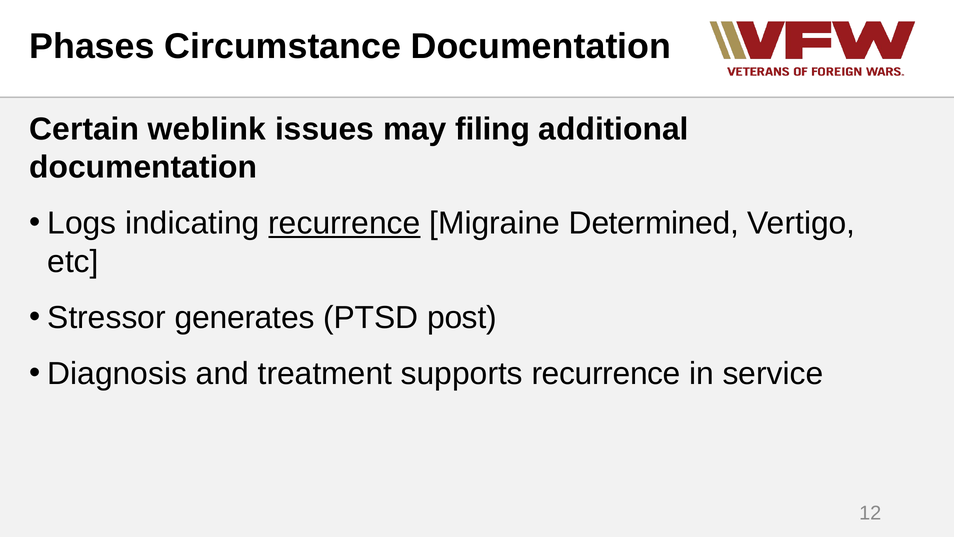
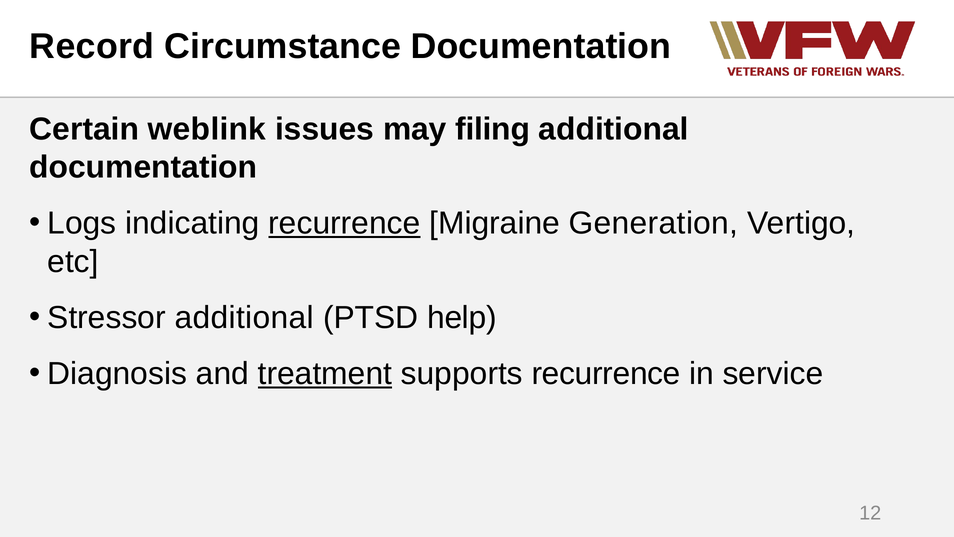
Phases: Phases -> Record (92, 47)
Determined: Determined -> Generation (654, 223)
Stressor generates: generates -> additional (244, 318)
post: post -> help (462, 318)
treatment underline: none -> present (325, 374)
